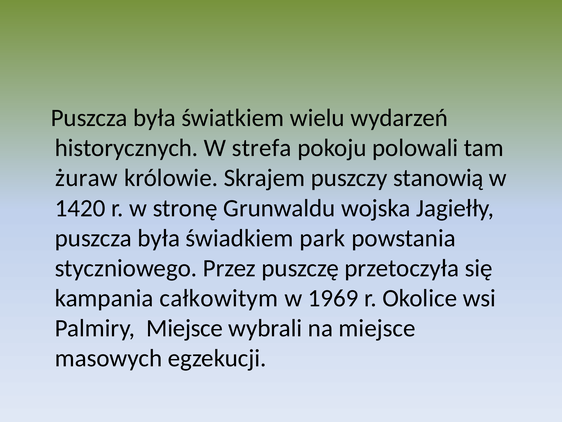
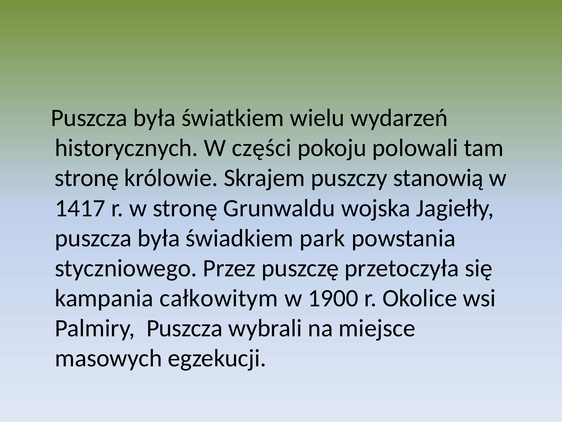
strefa: strefa -> części (262, 148)
żuraw: żuraw -> stronę (87, 178)
1420: 1420 -> 1417 (80, 208)
1969: 1969 -> 1900 (333, 298)
Palmiry Miejsce: Miejsce -> Puszcza (185, 328)
